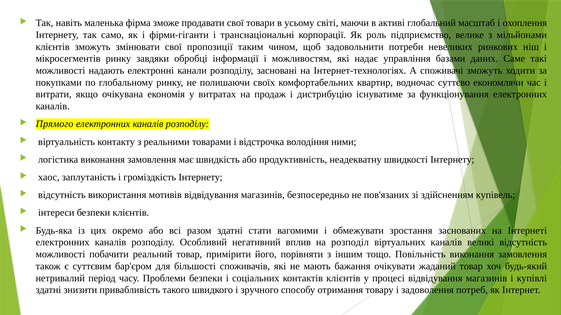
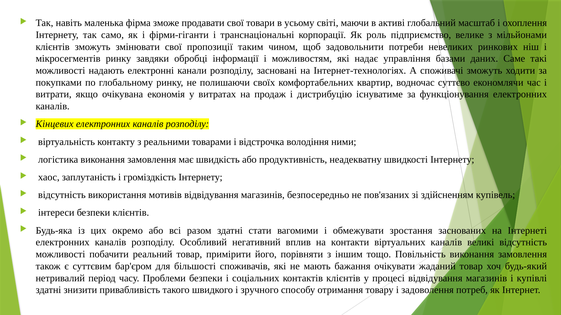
Прямого: Прямого -> Кінцевих (55, 124)
розподіл: розподіл -> контакти (350, 243)
